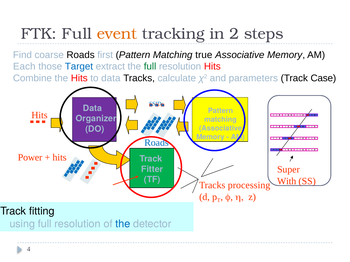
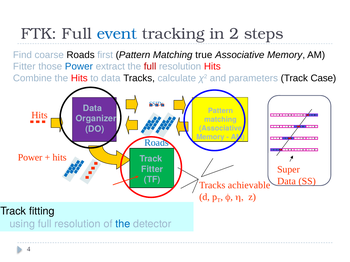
event colour: orange -> blue (117, 34)
Each: Each -> Fitter (24, 67)
those Target: Target -> Power (79, 67)
full colour: green -> red (150, 67)
With: With -> Data (287, 181)
processing: processing -> achievable (249, 186)
